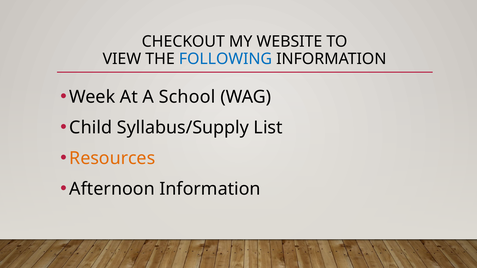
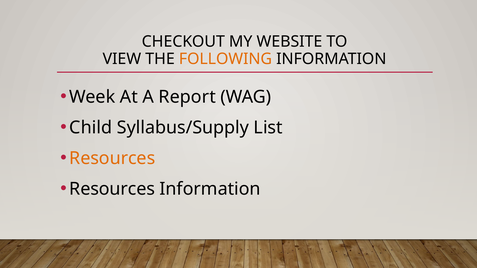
FOLLOWING colour: blue -> orange (225, 59)
School: School -> Report (187, 97)
Afternoon: Afternoon -> Resources (112, 189)
